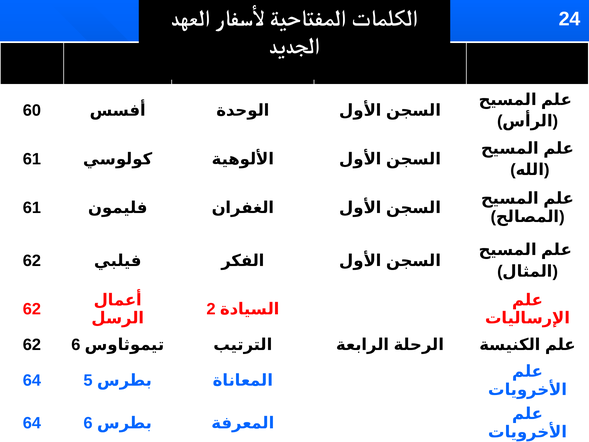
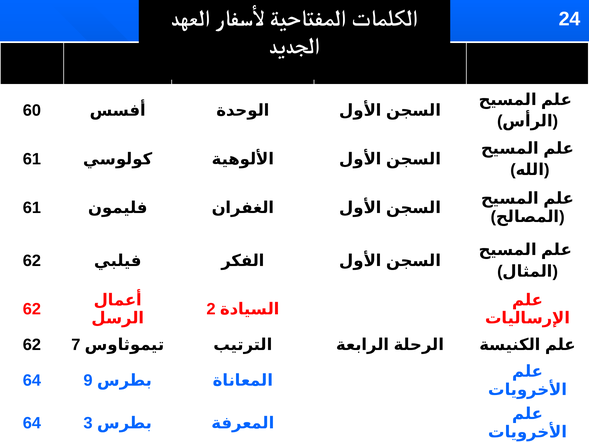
62 6: 6 -> 7 (76, 345)
5: 5 -> 9 (88, 380)
64 6: 6 -> 3 (88, 423)
